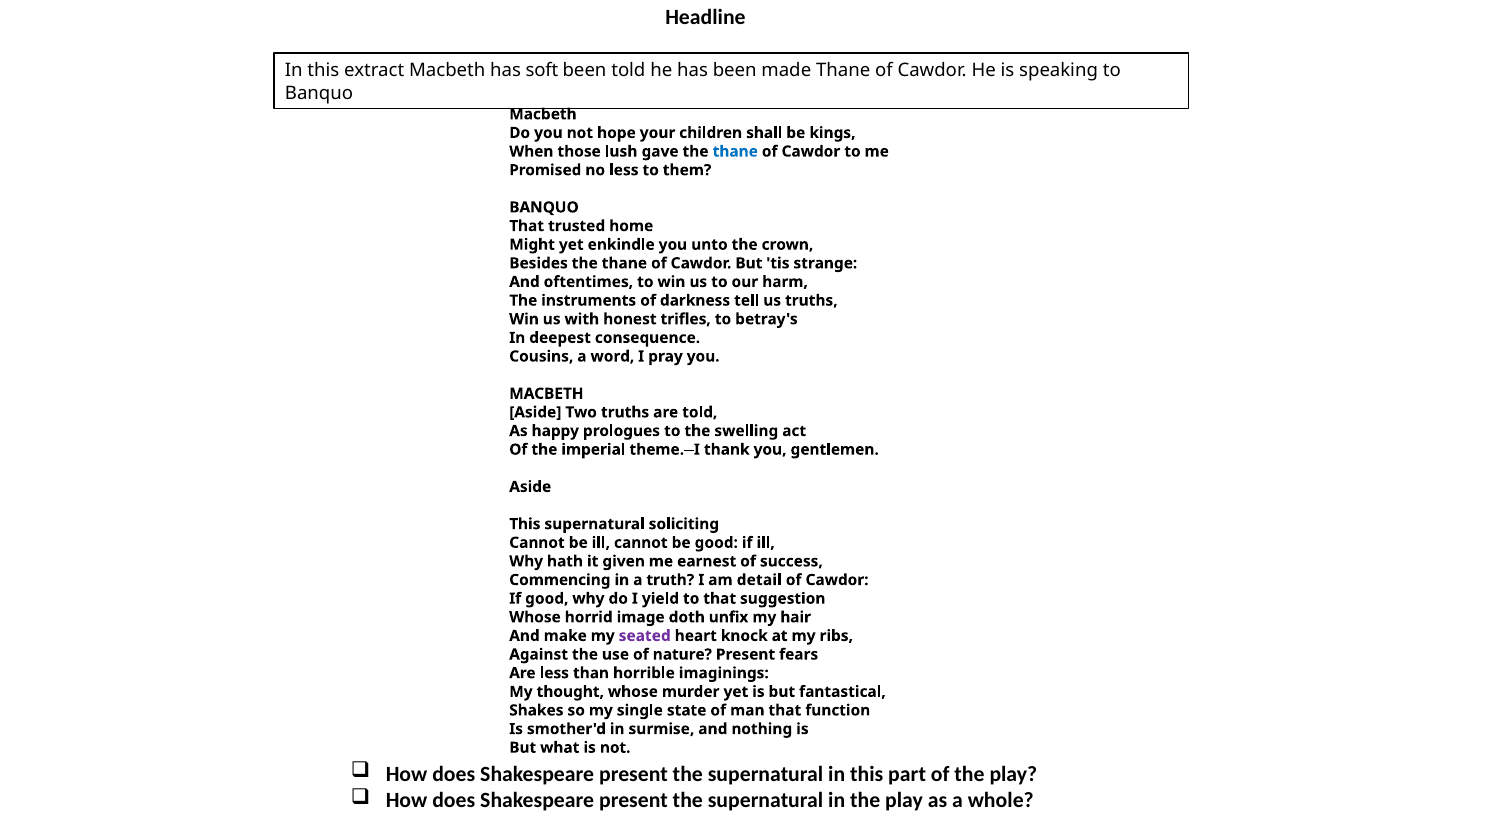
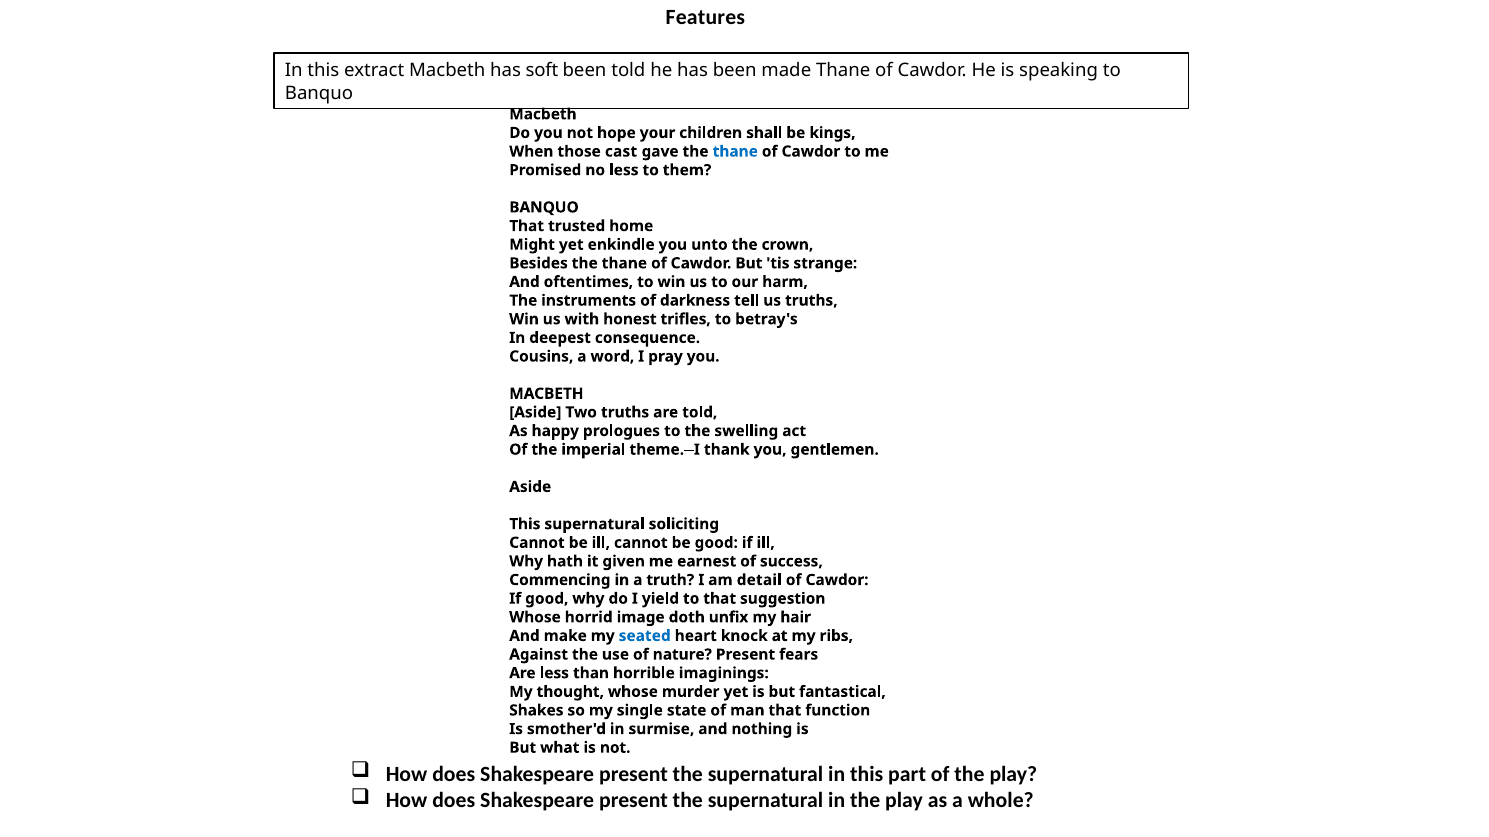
Headline: Headline -> Features (705, 18)
lush: lush -> cast (621, 152)
seated colour: purple -> blue (645, 636)
